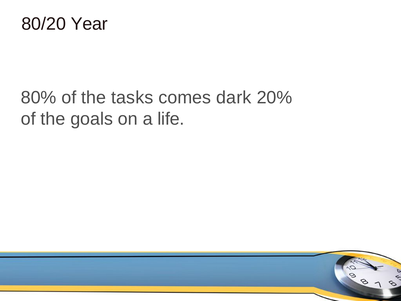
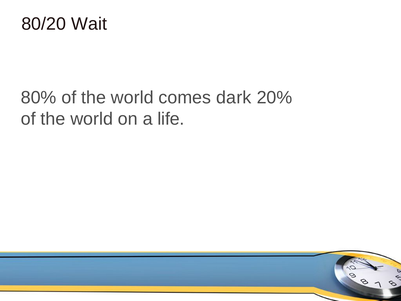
Year: Year -> Wait (89, 24)
80% of the tasks: tasks -> world (132, 97)
goals: goals -> world (92, 119)
